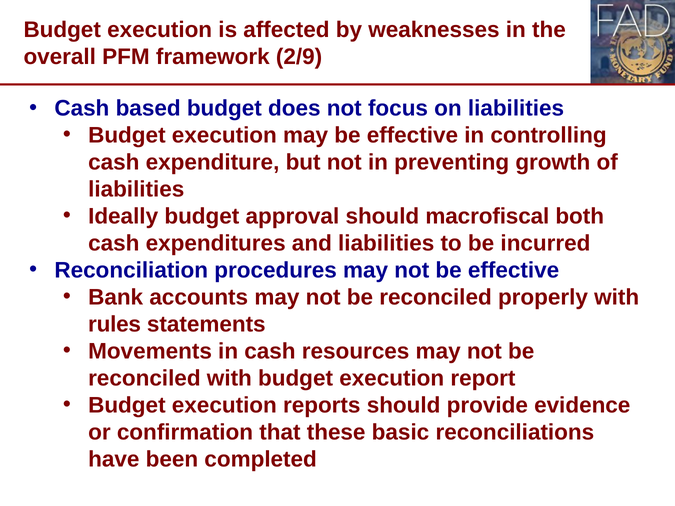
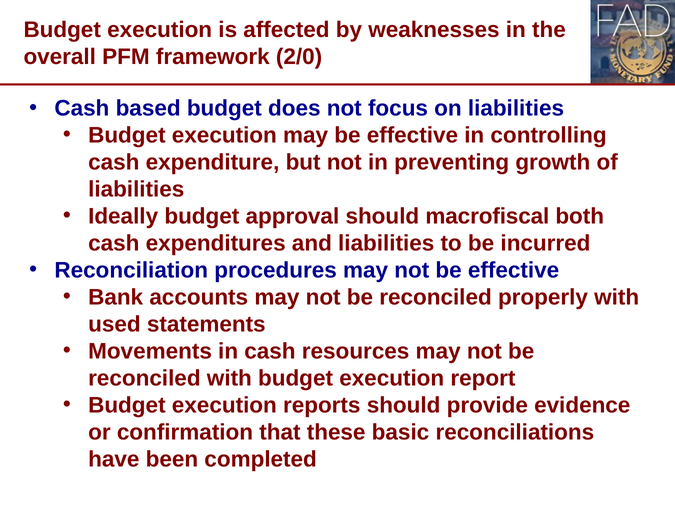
2/9: 2/9 -> 2/0 (299, 57)
rules: rules -> used (114, 324)
